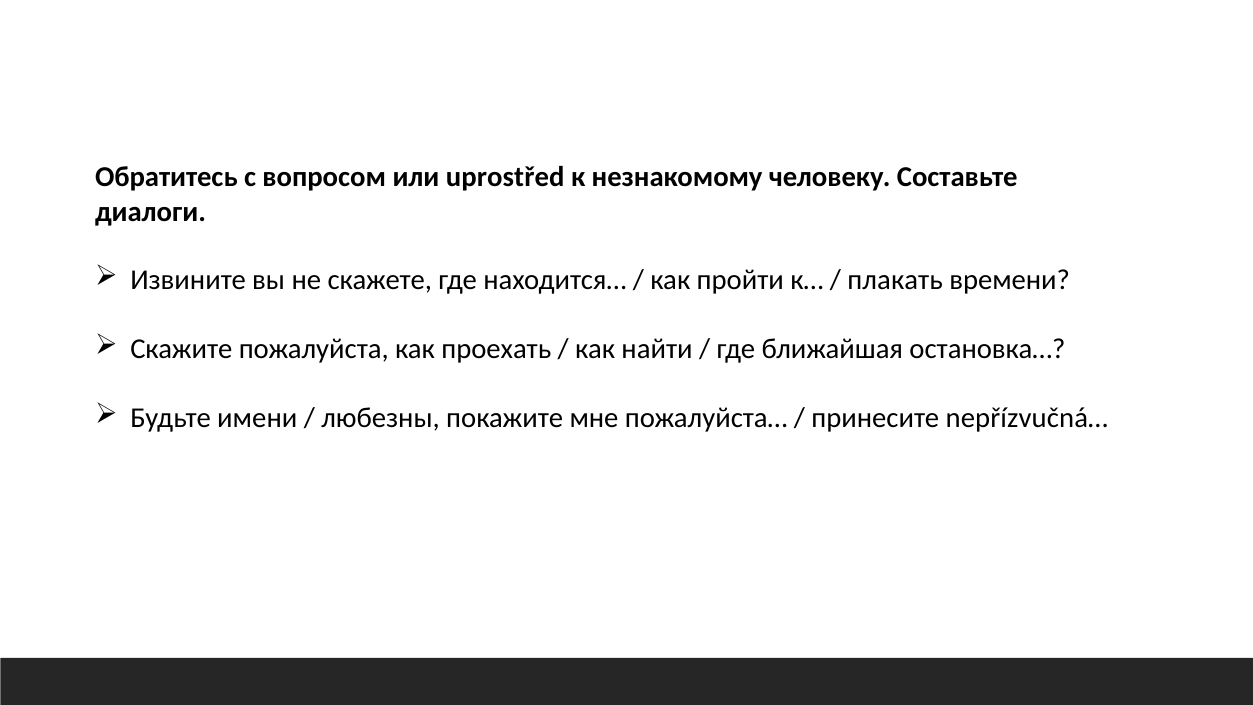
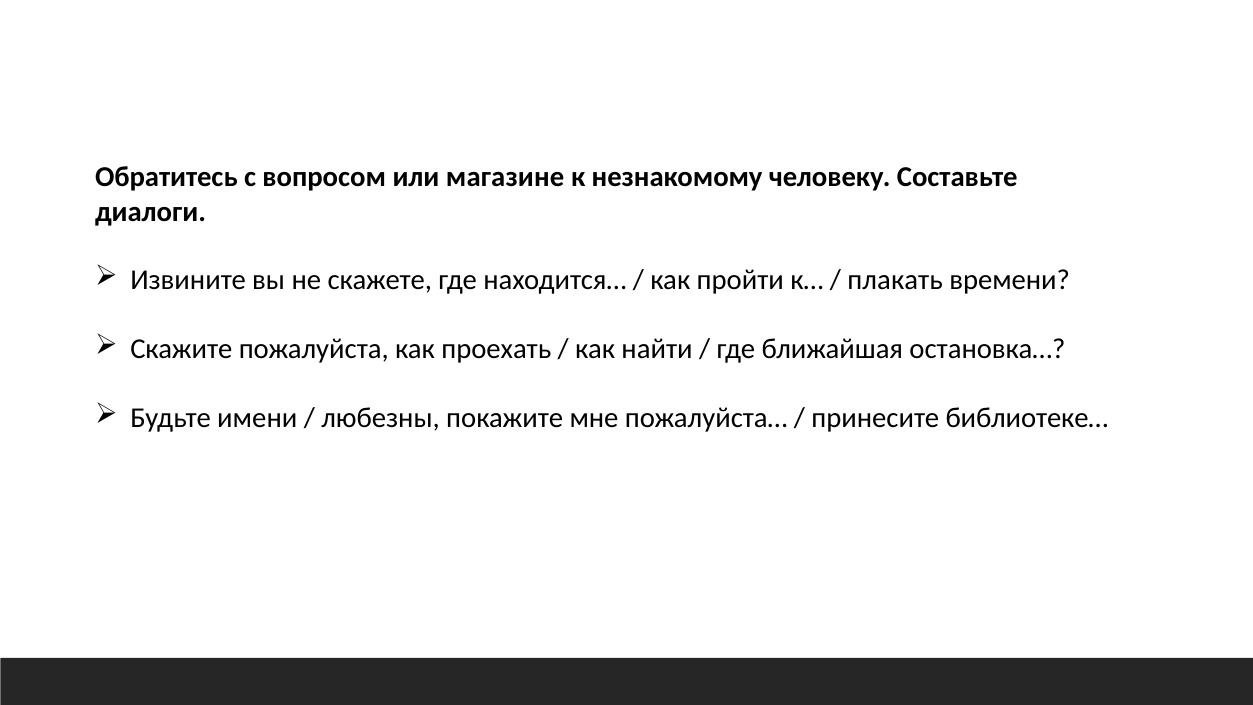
uprostřed: uprostřed -> магазине (505, 177)
nepřízvučná…: nepřízvučná… -> библиотеке… (1027, 418)
